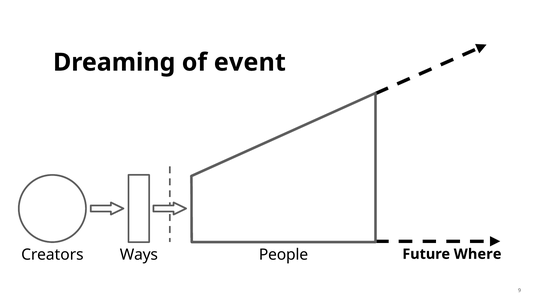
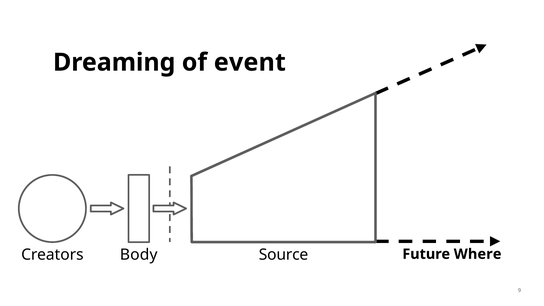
People: People -> Source (284, 255)
Ways: Ways -> Body (139, 255)
